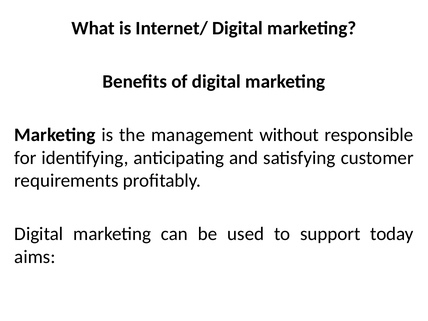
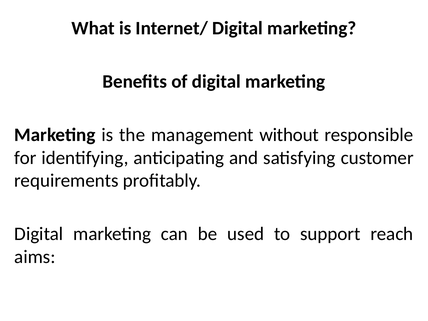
today: today -> reach (392, 234)
